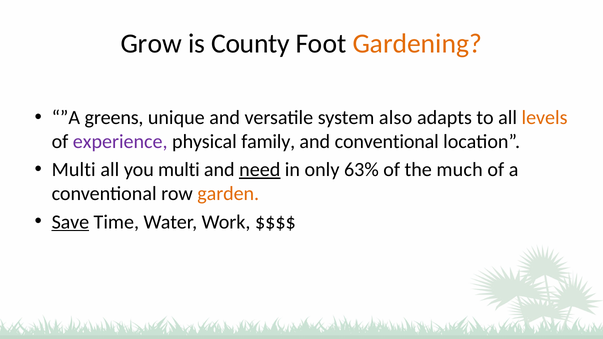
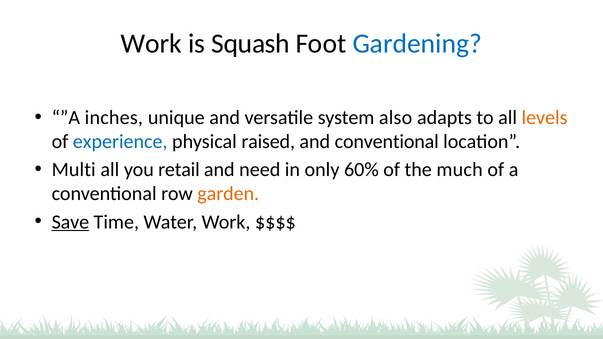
Grow: Grow -> Work (151, 44)
County: County -> Squash (251, 44)
Gardening colour: orange -> blue (417, 44)
greens: greens -> inches (114, 117)
experience colour: purple -> blue (120, 142)
family: family -> raised (268, 142)
you multi: multi -> retail (179, 170)
need underline: present -> none (260, 170)
63%: 63% -> 60% (361, 170)
